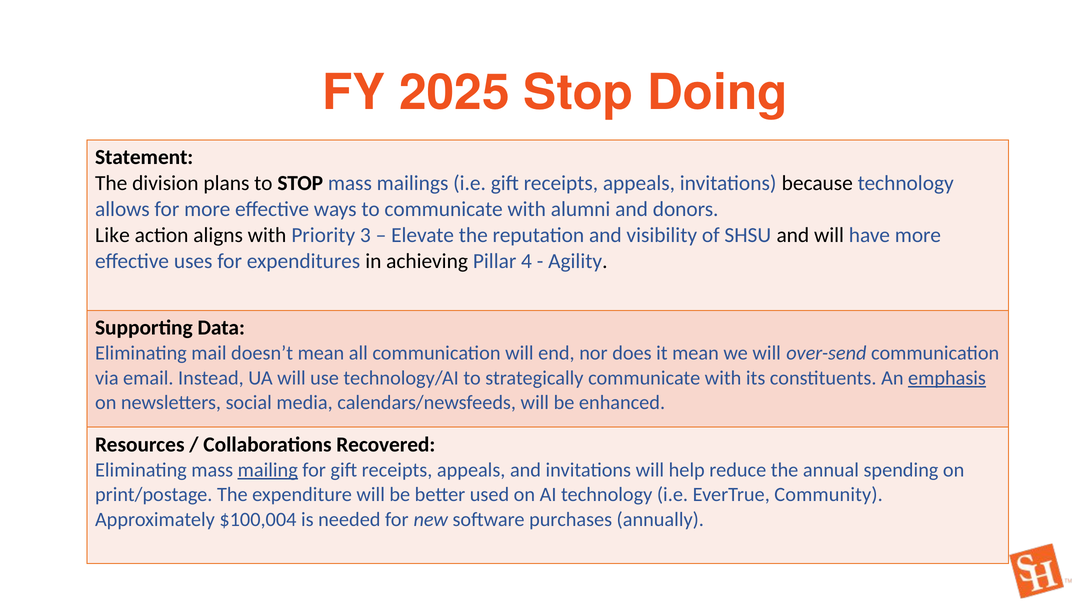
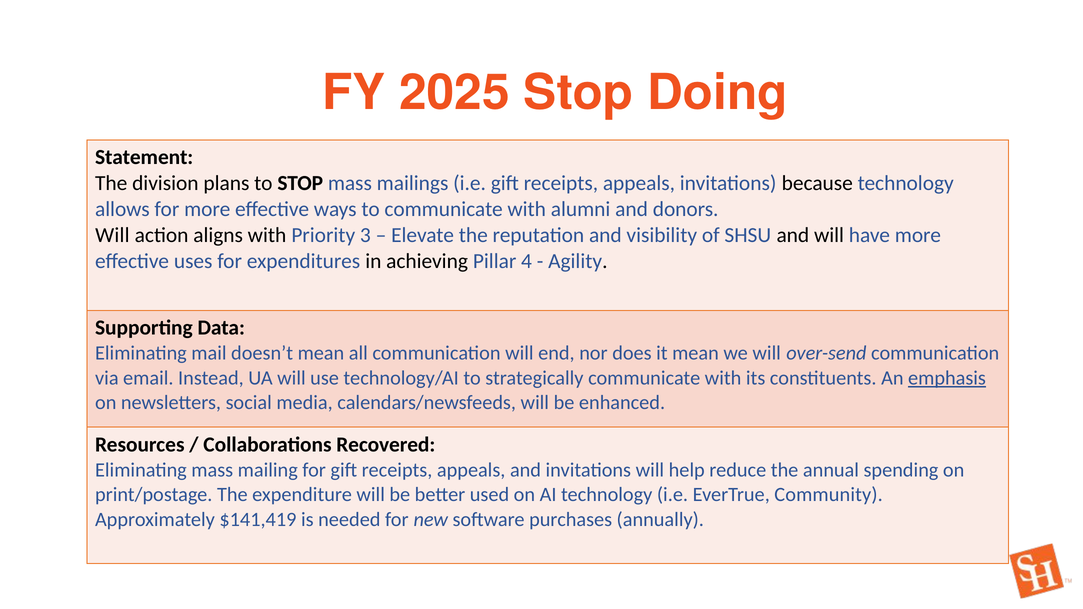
Like: Like -> Will (112, 235)
mailing underline: present -> none (268, 470)
$100,004: $100,004 -> $141,419 (258, 520)
